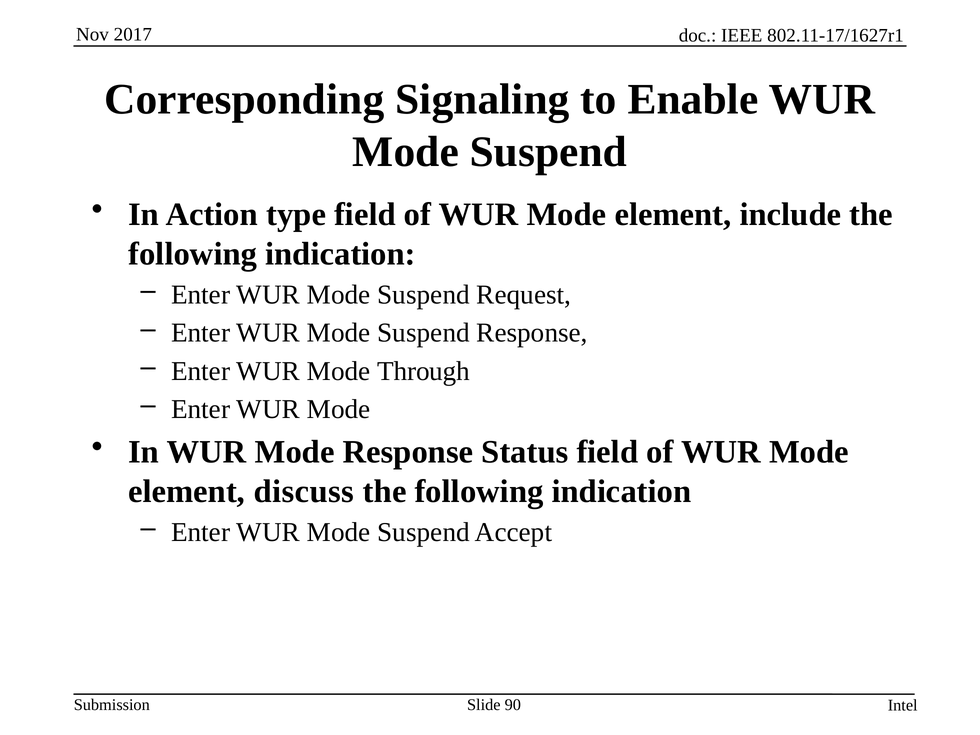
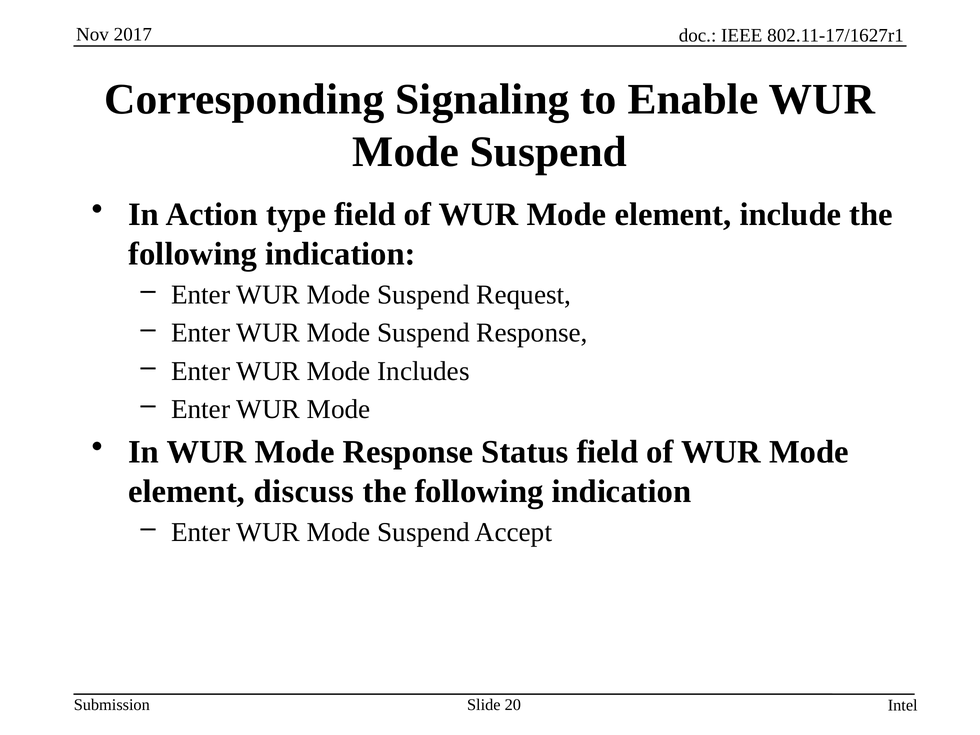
Through: Through -> Includes (424, 371)
90: 90 -> 20 (513, 705)
